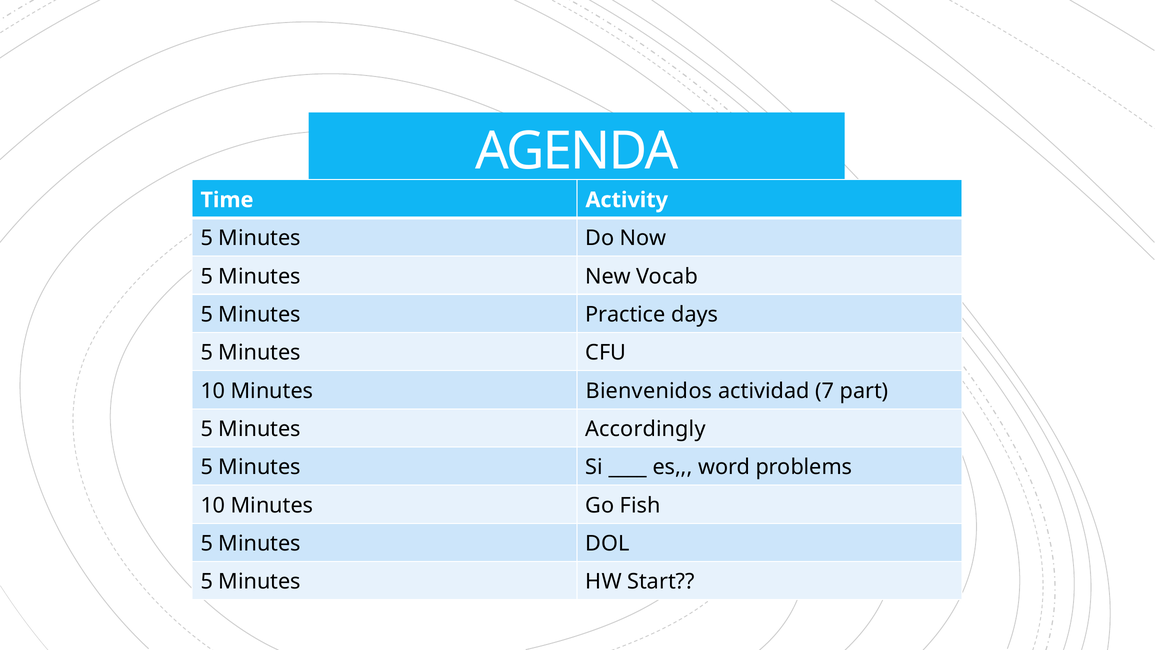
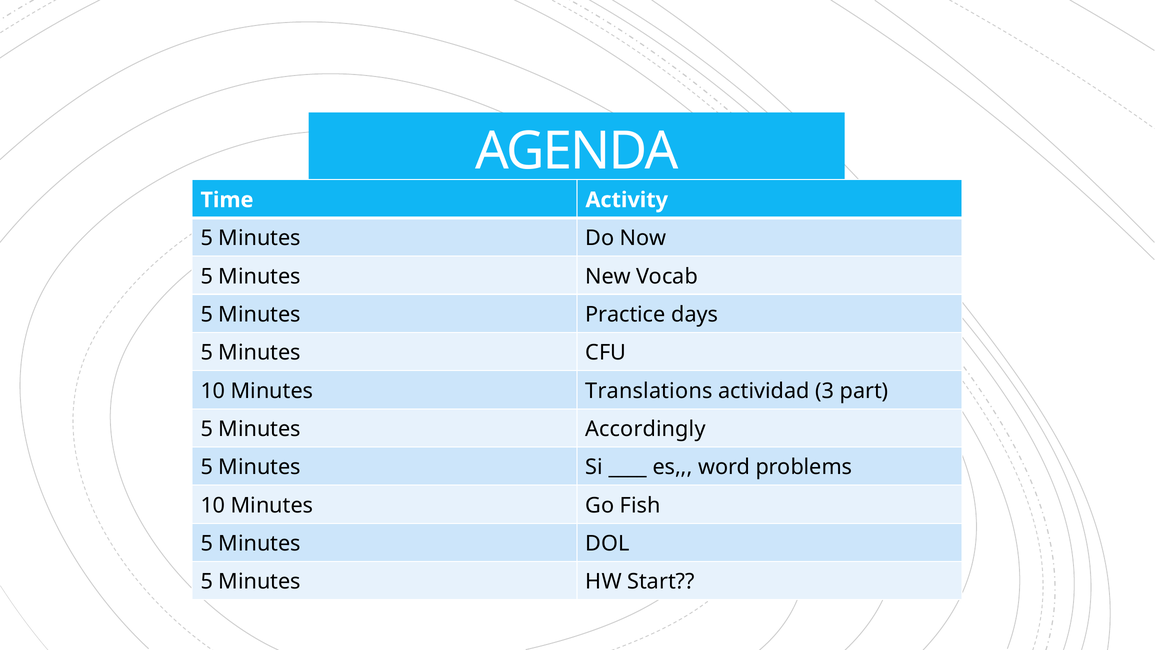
Bienvenidos: Bienvenidos -> Translations (649, 391)
7: 7 -> 3 (825, 391)
